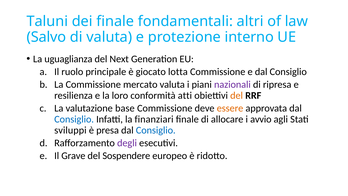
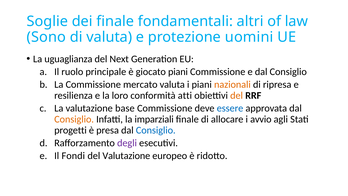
Taluni: Taluni -> Soglie (47, 21)
Salvo: Salvo -> Sono (46, 37)
interno: interno -> uomini (249, 37)
giocato lotta: lotta -> piani (178, 72)
nazionali colour: purple -> orange (232, 84)
essere colour: orange -> blue (230, 108)
Consiglio colour: blue -> orange (74, 119)
finanziari: finanziari -> imparziali (154, 119)
sviluppi: sviluppi -> progetti (71, 130)
Grave: Grave -> Fondi (73, 156)
del Sospendere: Sospendere -> Valutazione (126, 156)
